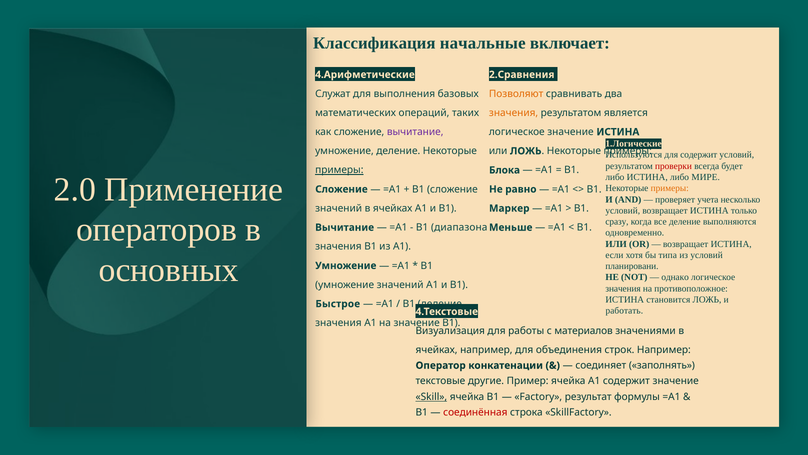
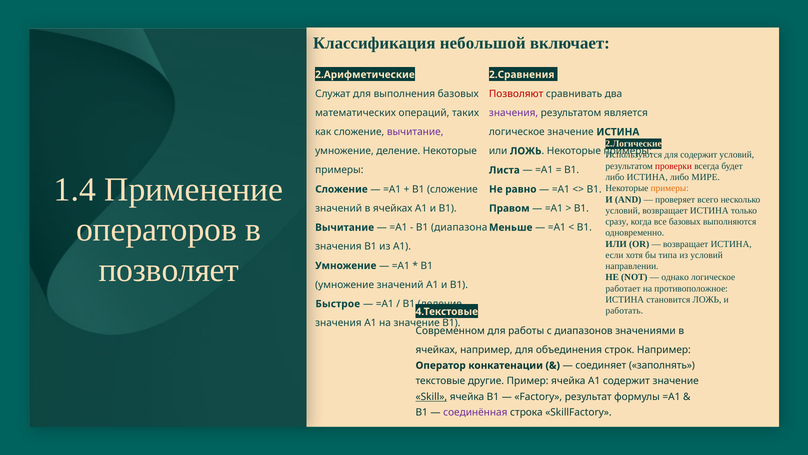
начальные: начальные -> небольшой (483, 43)
4.Арифметические: 4.Арифметические -> 2.Арифметические (365, 75)
Позволяют colour: orange -> red (516, 94)
значения colour: orange -> purple (514, 113)
1.Логические: 1.Логические -> 2.Логические (634, 144)
примеры underline: present -> none (339, 170)
Блока: Блока -> Листа (504, 170)
2.0: 2.0 -> 1.4 (75, 189)
учета: учета -> всего (708, 199)
Маркер: Маркер -> Правом (509, 208)
все деление: деление -> базовых (685, 221)
основных: основных -> позволяет (169, 270)
планировани: планировани -> направлении (632, 266)
значения: значения -> работает (623, 288)
Визуализация: Визуализация -> Современном (450, 330)
материалов: материалов -> диапазонов (584, 330)
соединённая colour: red -> purple (475, 412)
